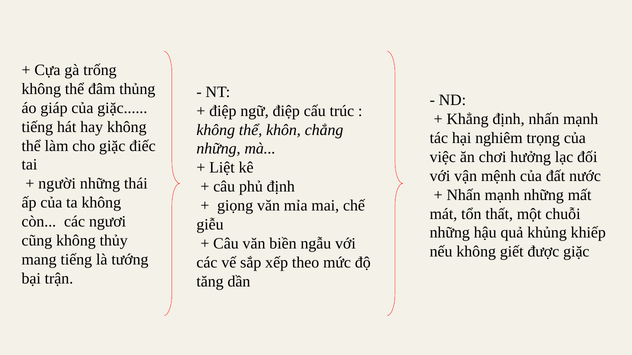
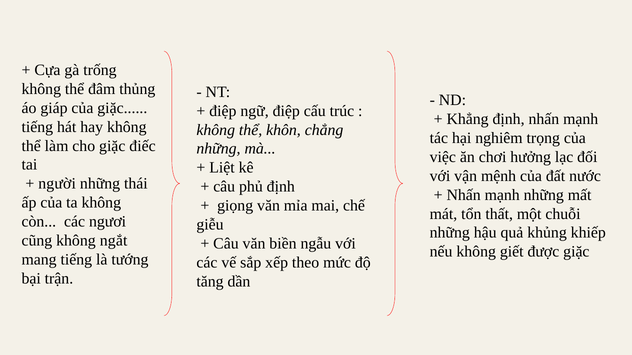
thủy: thủy -> ngắt (114, 241)
